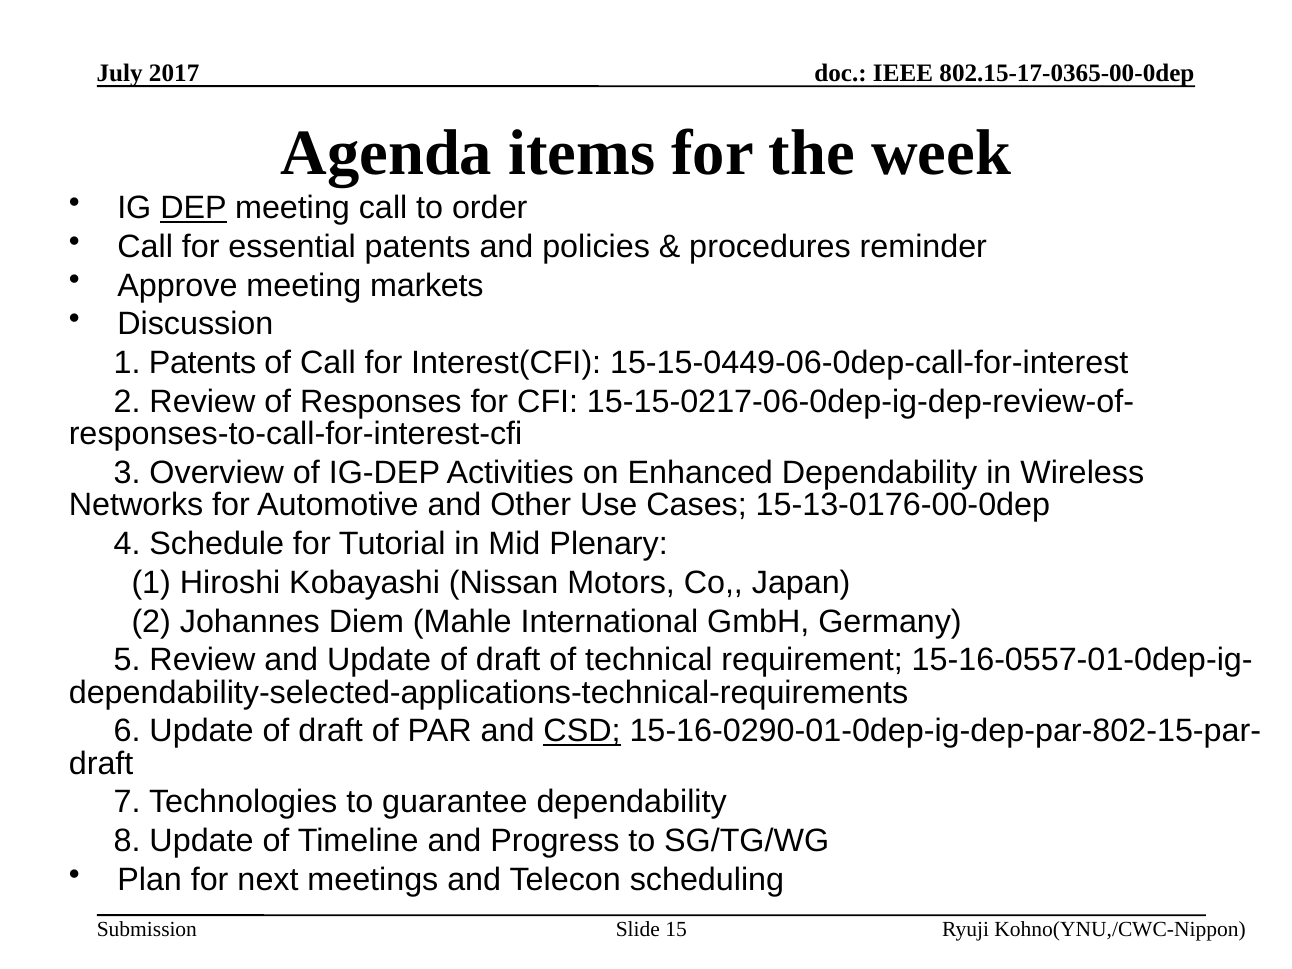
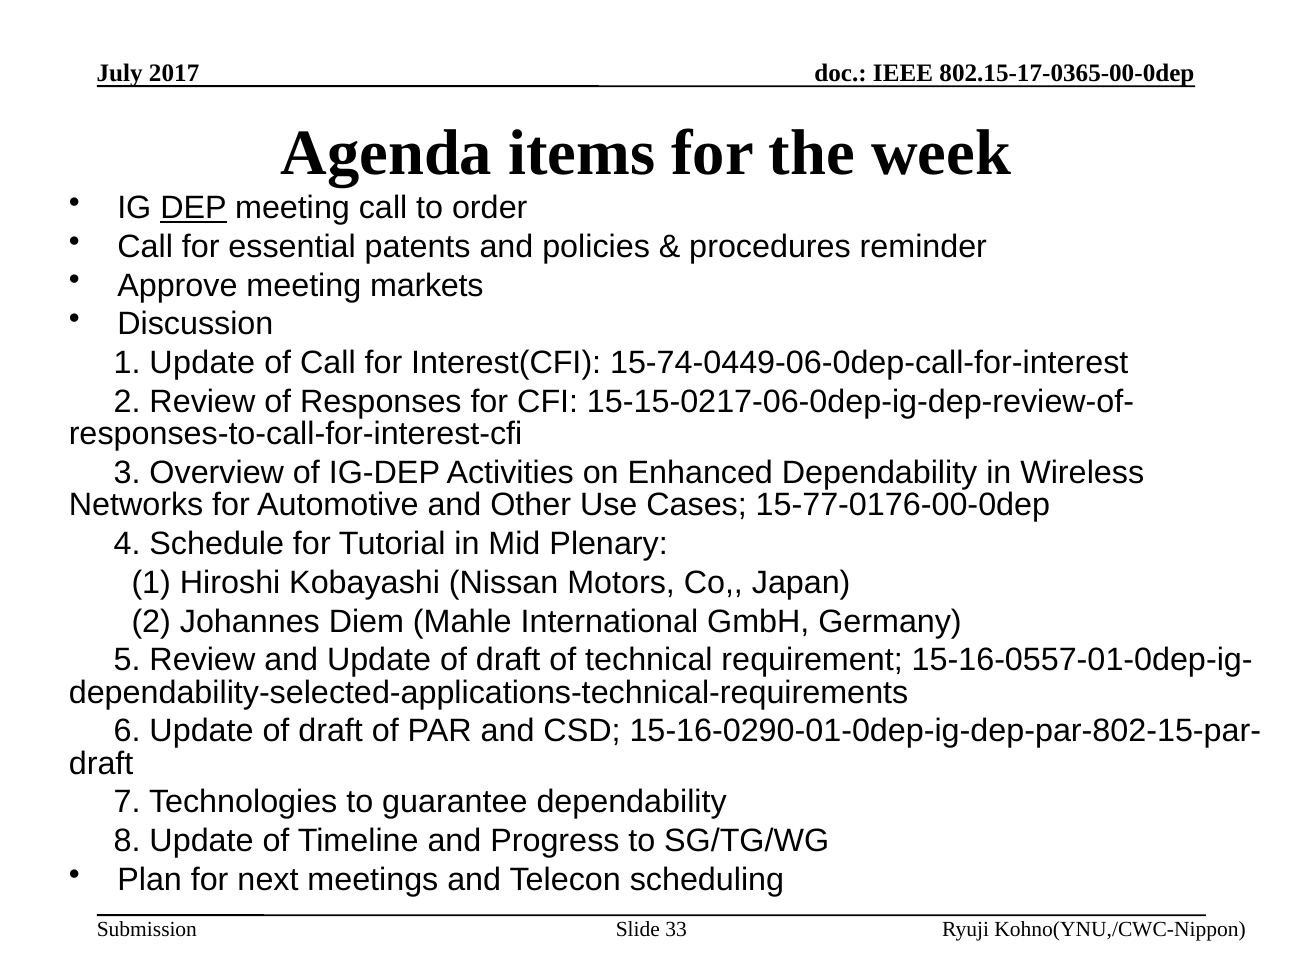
1 Patents: Patents -> Update (202, 363)
15-15-0449-06-0dep-call-for-interest: 15-15-0449-06-0dep-call-for-interest -> 15-74-0449-06-0dep-call-for-interest (869, 363)
15-13-0176-00-0dep: 15-13-0176-00-0dep -> 15-77-0176-00-0dep (903, 505)
CSD underline: present -> none (582, 731)
15: 15 -> 33 (676, 929)
